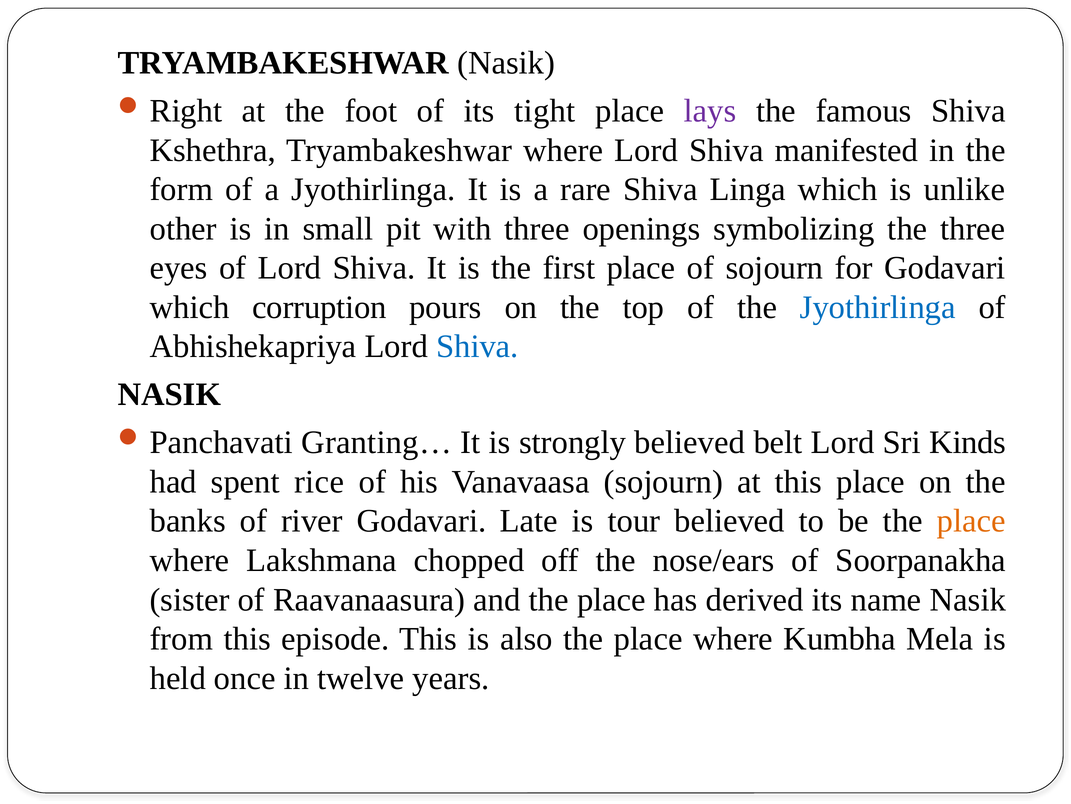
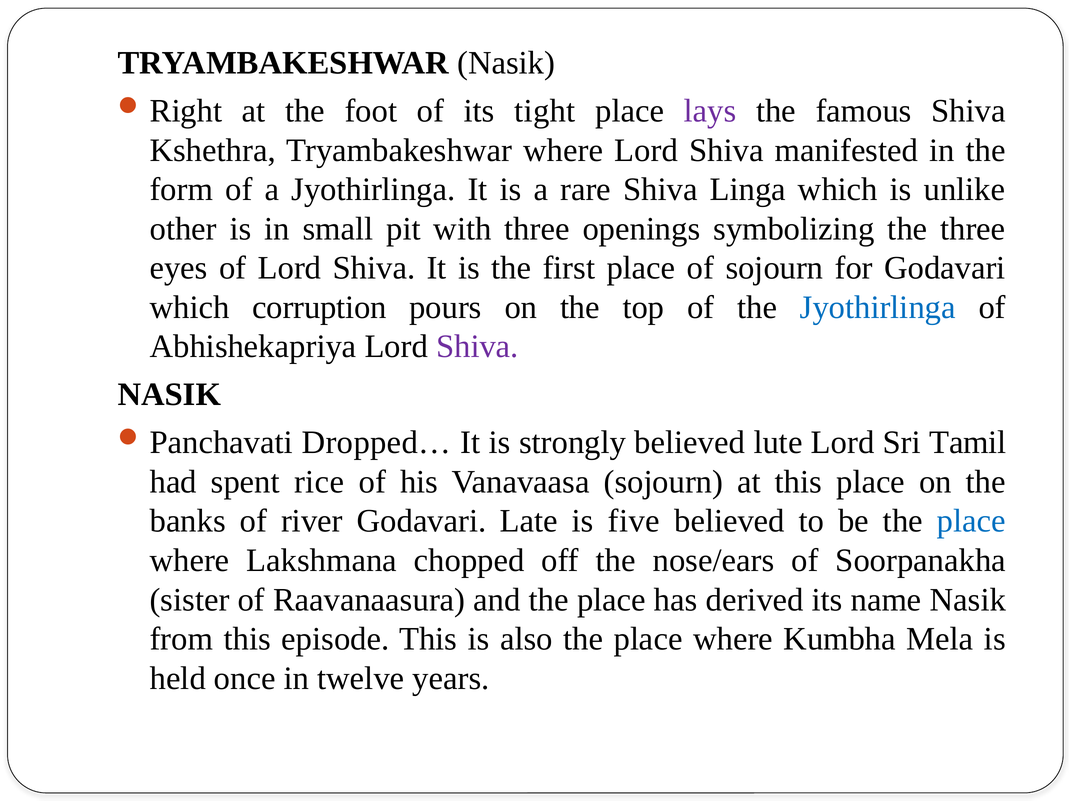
Shiva colour: blue -> purple (477, 346)
Granting…: Granting… -> Dropped… (376, 442)
belt: belt -> lute (778, 442)
Kinds: Kinds -> Tamil (968, 442)
tour: tour -> five (634, 521)
place colour: orange -> blue (971, 521)
